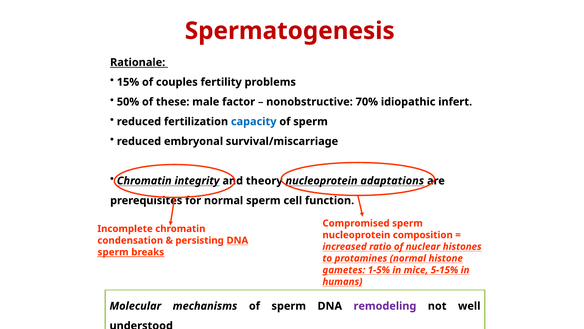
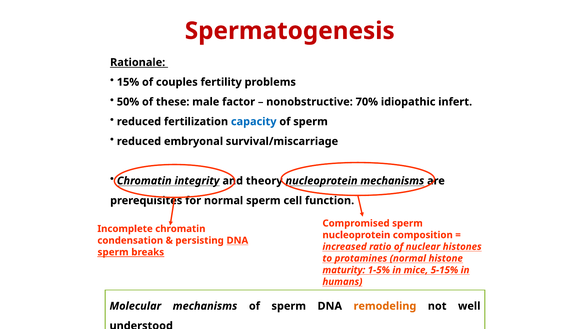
nucleoprotein adaptations: adaptations -> mechanisms (392, 181)
gametes: gametes -> maturity (344, 270)
remodeling colour: purple -> orange (385, 306)
